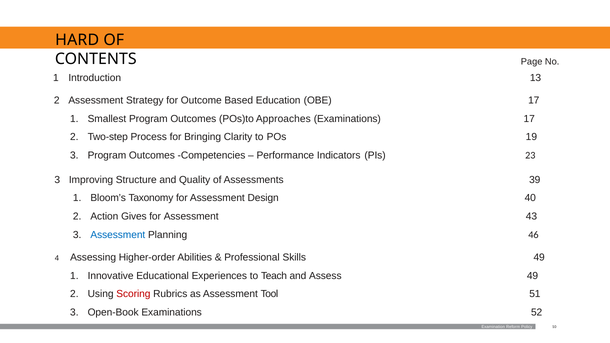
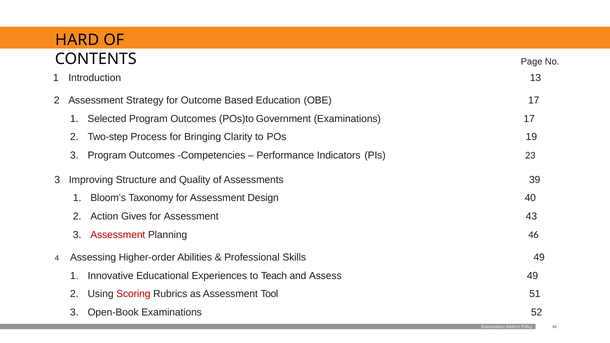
Smallest: Smallest -> Selected (107, 119)
Approaches: Approaches -> Government (283, 119)
Assessment colour: blue -> red (118, 235)
